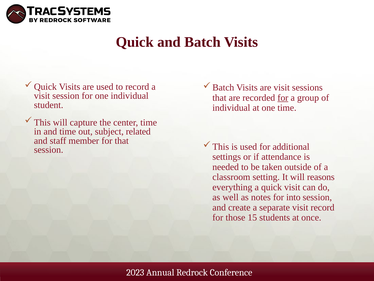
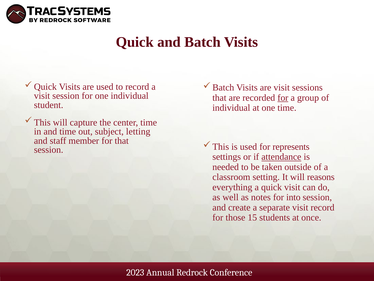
related: related -> letting (138, 131)
additional: additional -> represents (291, 147)
attendance underline: none -> present (281, 157)
